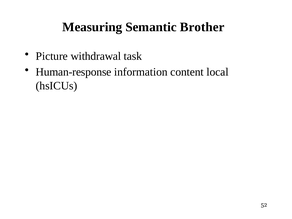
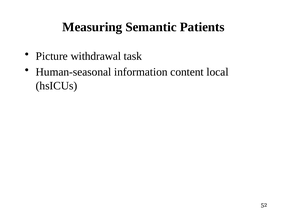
Brother: Brother -> Patients (202, 27)
Human-response: Human-response -> Human-seasonal (74, 72)
